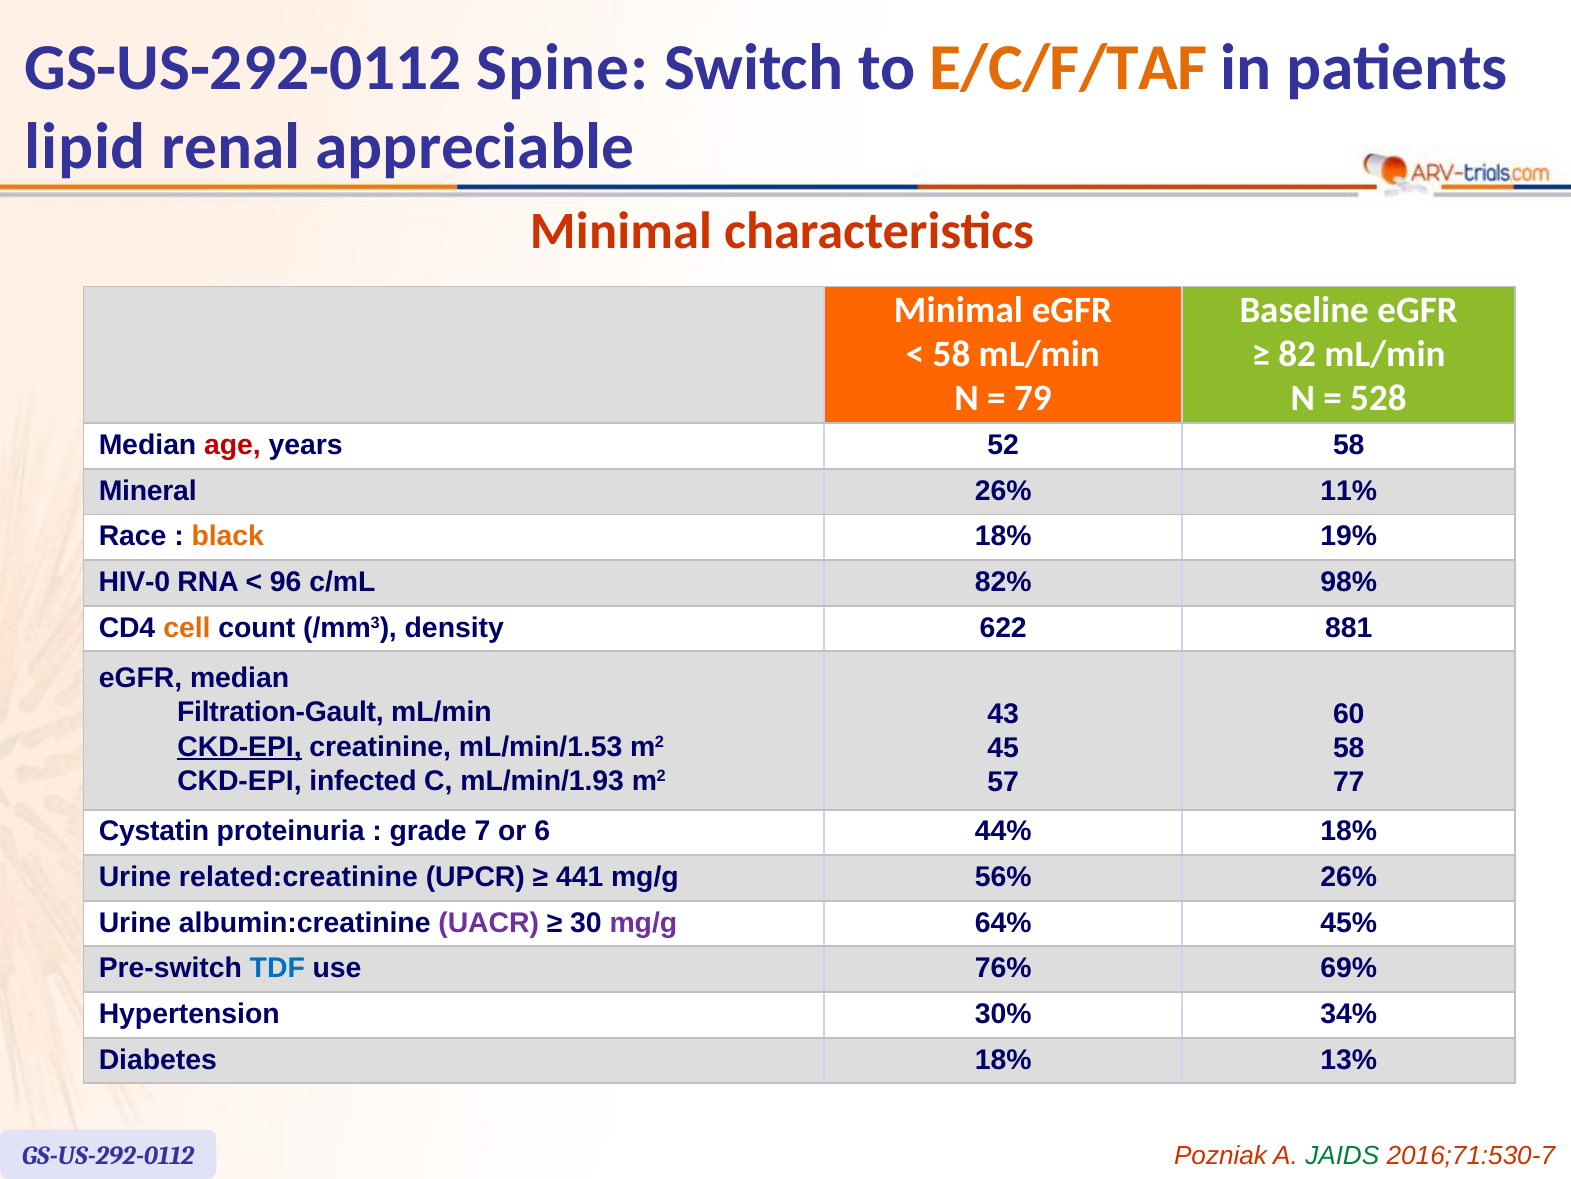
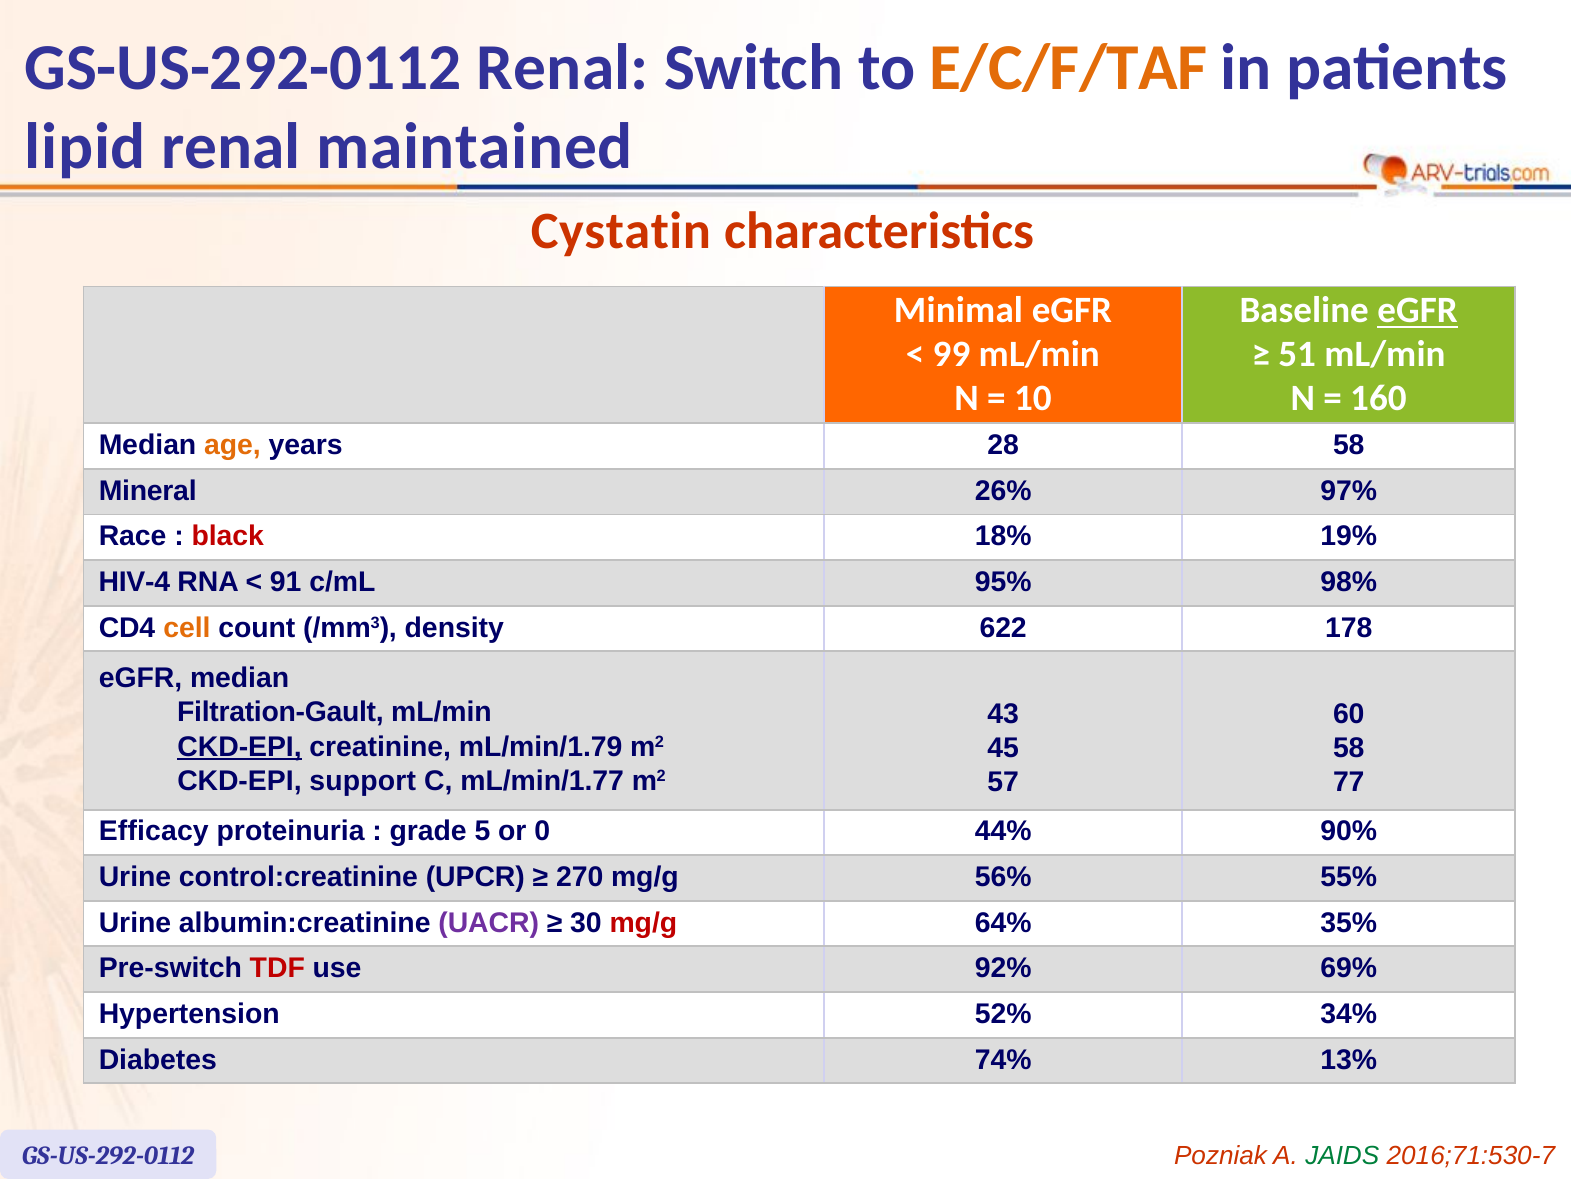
GS-US-292-0112 Spine: Spine -> Renal (563, 68)
appreciable: appreciable -> maintained (475, 146)
Minimal: Minimal -> Cystatin (621, 231)
eGFR underline: none -> present (1418, 310)
58: 58 -> 99 (952, 354)
82: 82 -> 51 (1297, 354)
79: 79 -> 10 (1033, 398)
528: 528 -> 160 (1378, 398)
age colour: red -> orange (232, 445)
52: 52 -> 28 (1003, 445)
11%: 11% -> 97% (1349, 491)
black colour: orange -> red (228, 536)
HIV-0: HIV-0 -> HIV-4 (134, 582)
96: 96 -> 91 (286, 582)
82%: 82% -> 95% (1003, 582)
881: 881 -> 178 (1349, 627)
mL/min/1.53: mL/min/1.53 -> mL/min/1.79 (541, 746)
infected: infected -> support (363, 781)
mL/min/1.93: mL/min/1.93 -> mL/min/1.77 (542, 781)
Cystatin: Cystatin -> Efficacy (154, 831)
7: 7 -> 5 (482, 831)
6: 6 -> 0 (542, 831)
44% 18%: 18% -> 90% (1349, 831)
related:creatinine: related:creatinine -> control:creatinine (298, 877)
441: 441 -> 270 (580, 877)
56% 26%: 26% -> 55% (1349, 877)
mg/g colour: purple -> red (643, 922)
45%: 45% -> 35% (1349, 922)
TDF colour: blue -> red (277, 968)
76%: 76% -> 92% (1003, 968)
30%: 30% -> 52% (1003, 1013)
Diabetes 18%: 18% -> 74% (1003, 1059)
